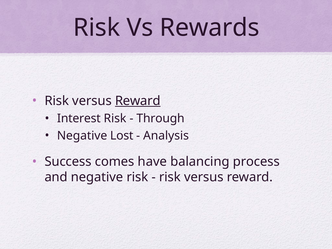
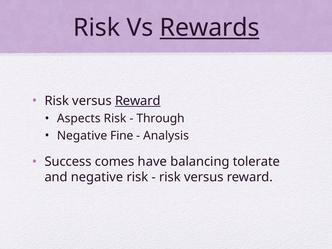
Rewards underline: none -> present (210, 28)
Interest: Interest -> Aspects (79, 118)
Lost: Lost -> Fine (122, 136)
process: process -> tolerate (256, 162)
